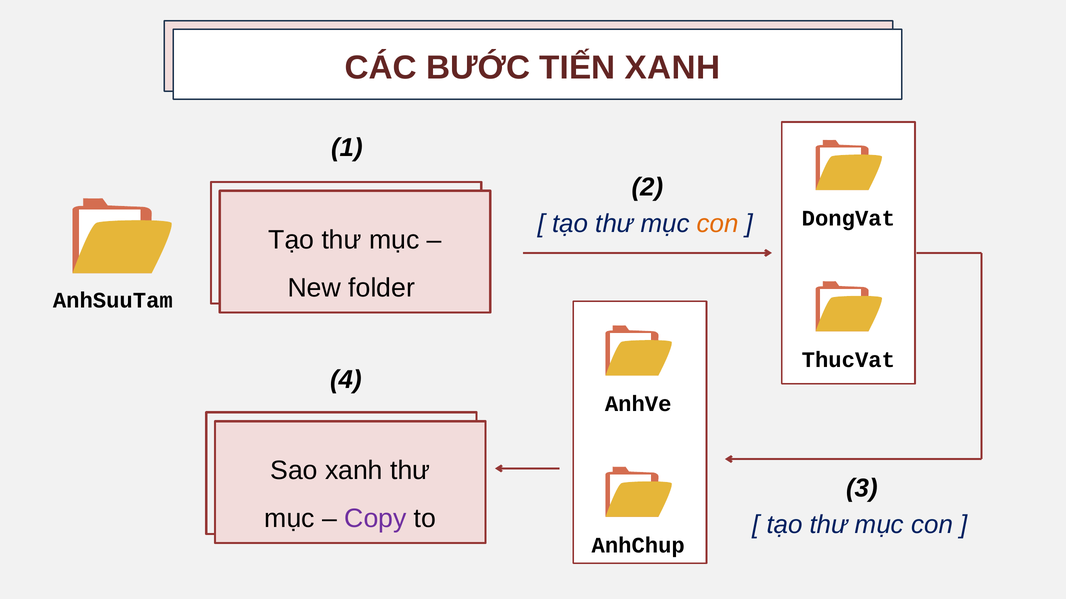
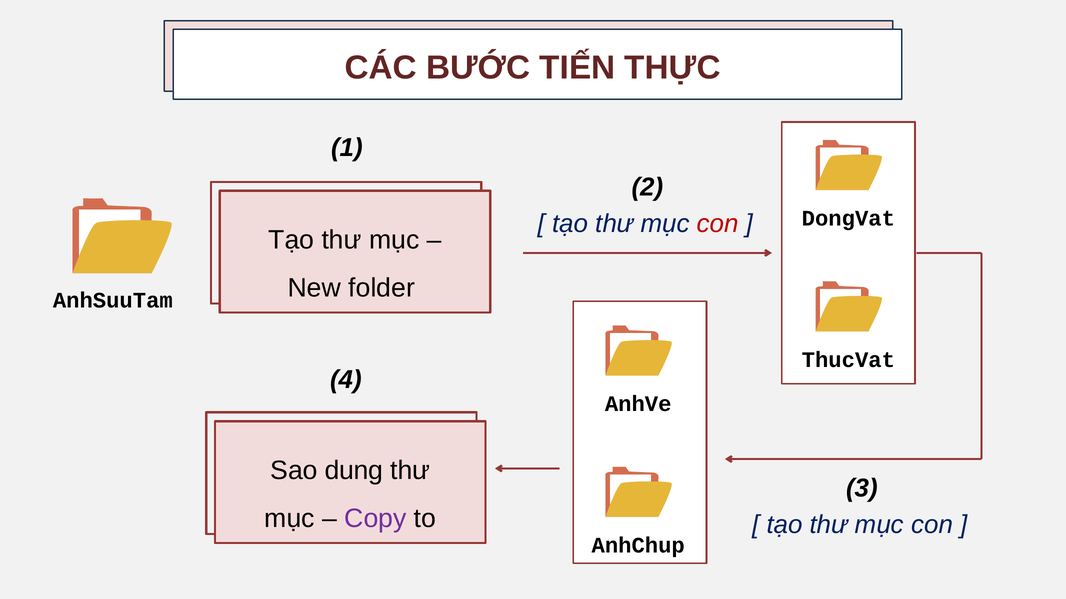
TIẾN XANH: XANH -> THỰC (673, 68)
con colour: orange -> red (718, 224)
Sao xanh: xanh -> dung (354, 471)
